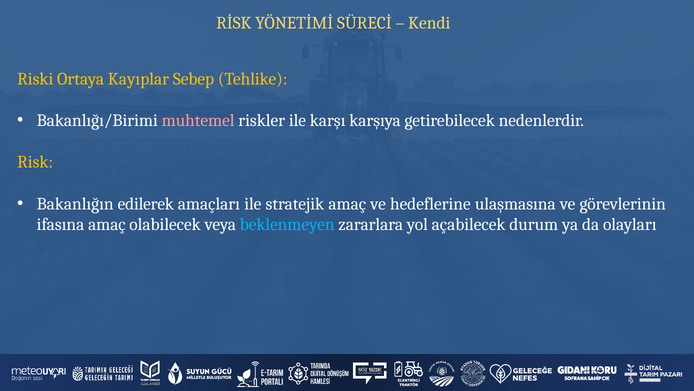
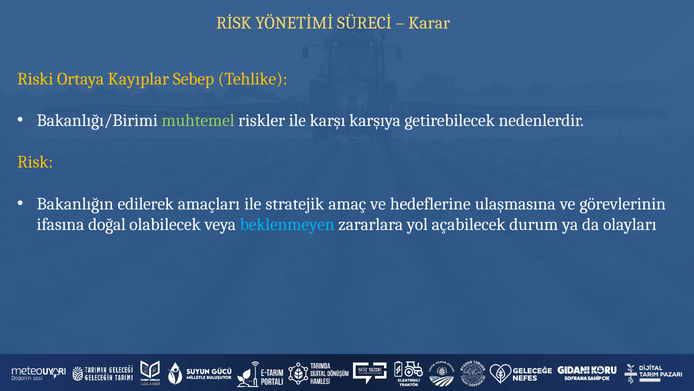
Kendi: Kendi -> Karar (429, 23)
muhtemel colour: pink -> light green (198, 120)
ifasına amaç: amaç -> doğal (107, 224)
